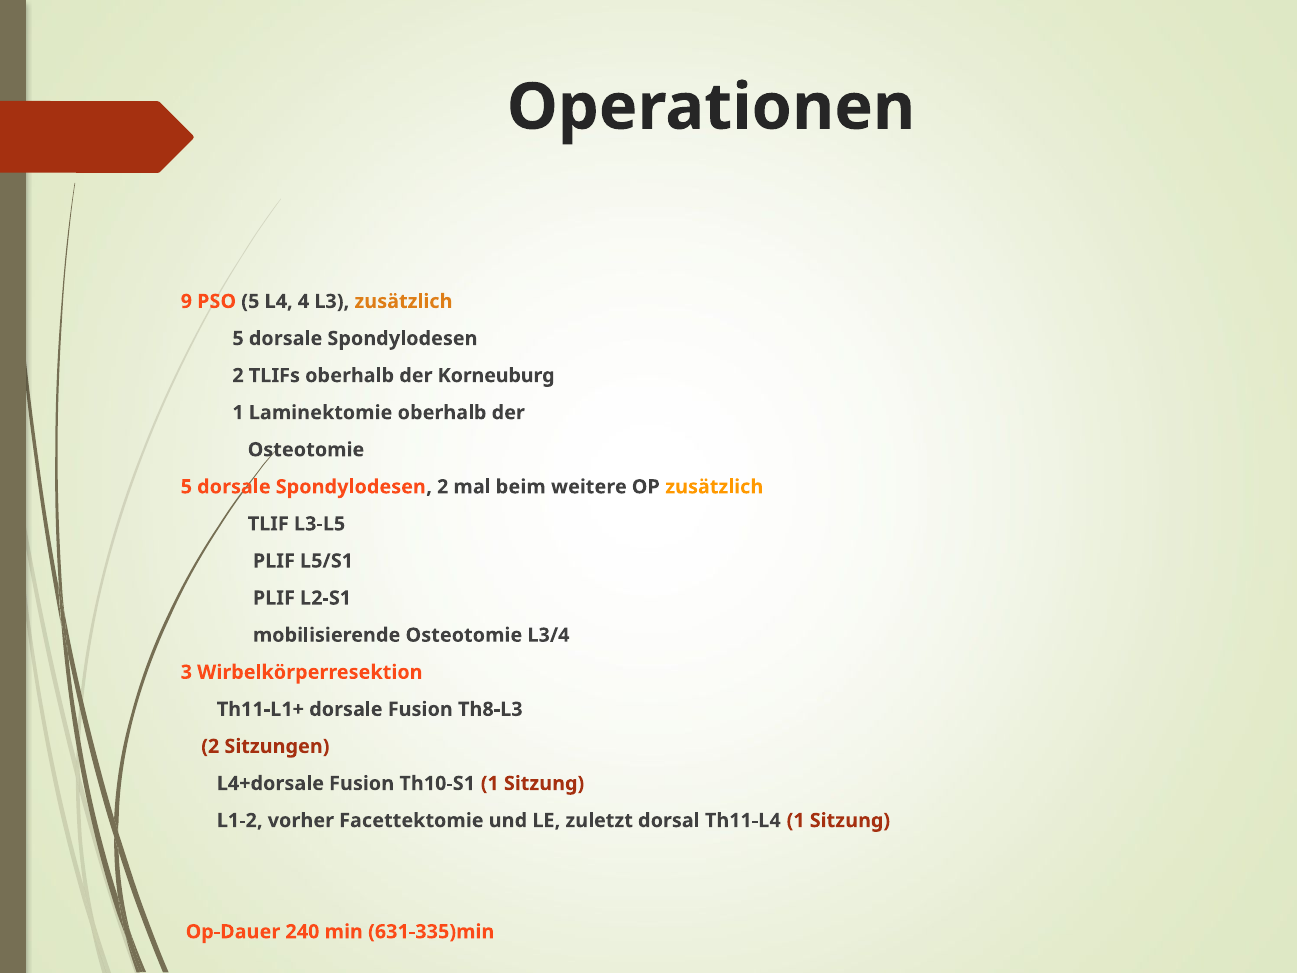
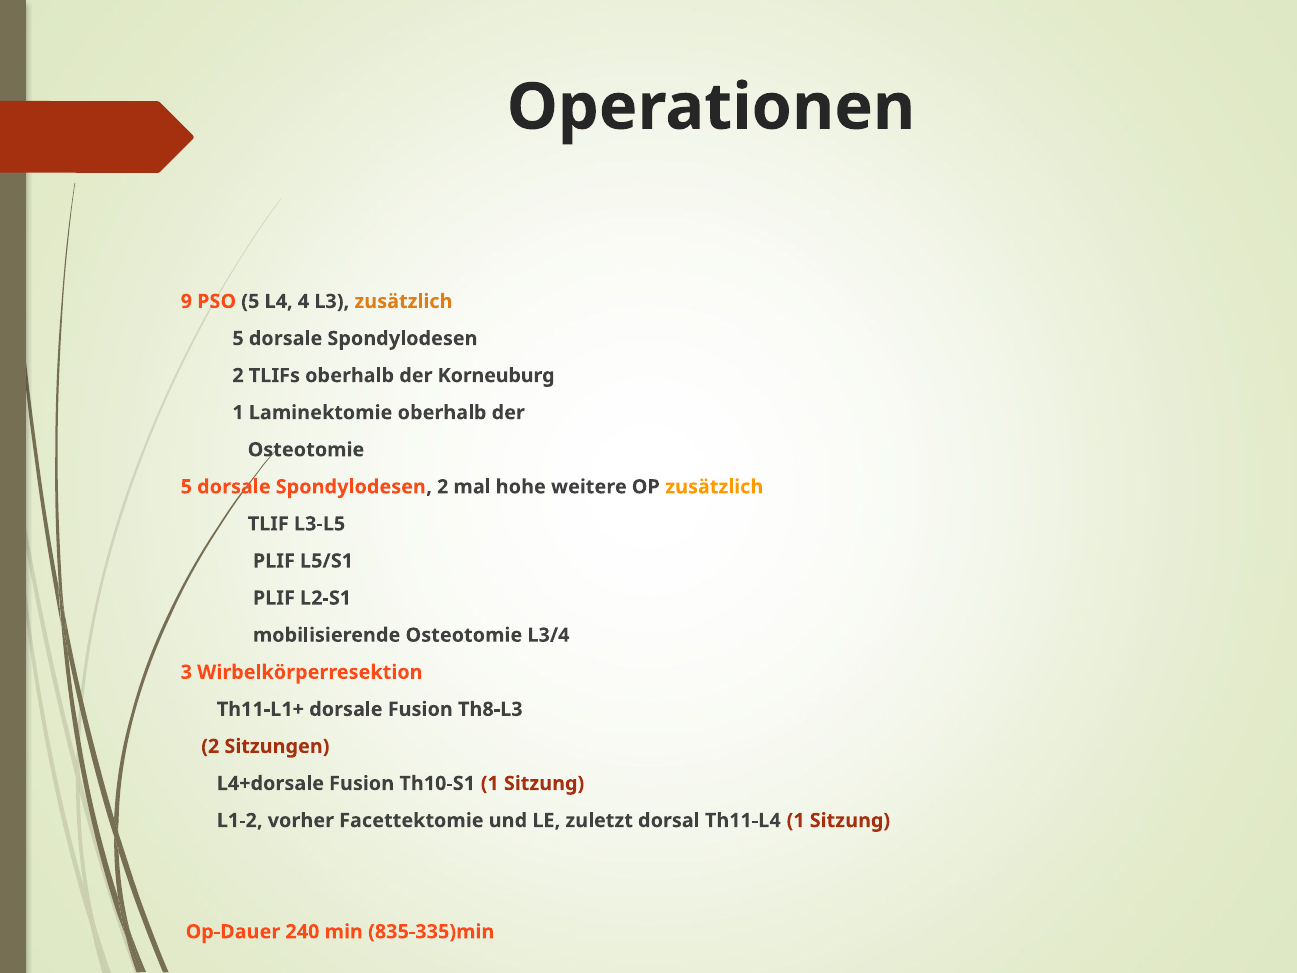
beim: beim -> hohe (521, 487)
631-335)min: 631-335)min -> 835-335)min (431, 932)
